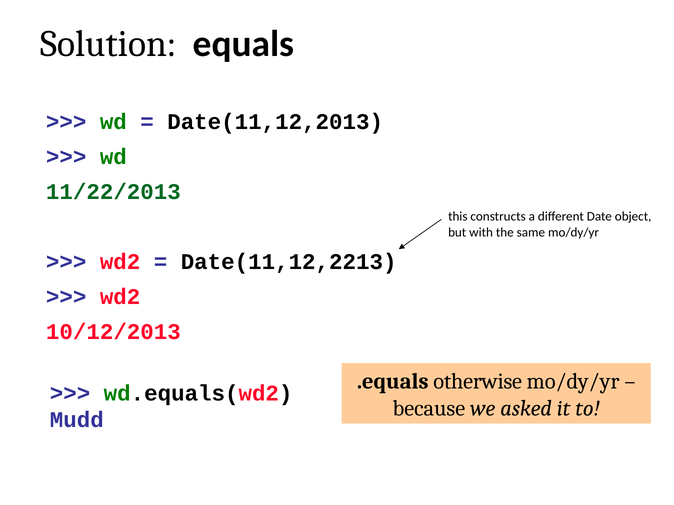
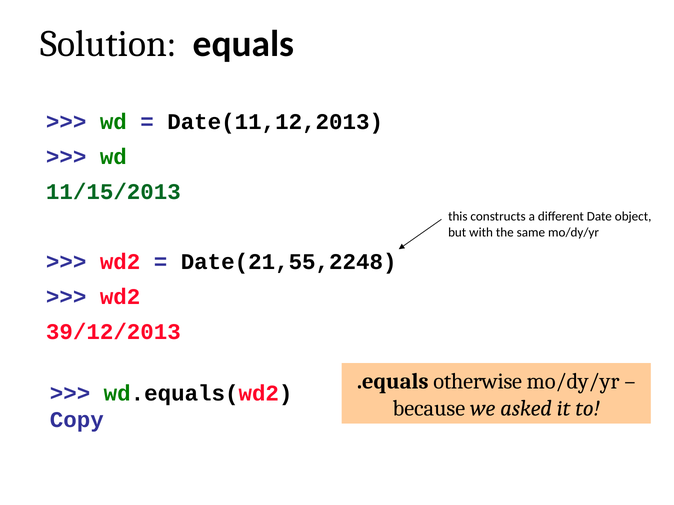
11/22/2013: 11/22/2013 -> 11/15/2013 (113, 192)
Date(11,12,2213: Date(11,12,2213 -> Date(21,55,2248 (289, 262)
10/12/2013: 10/12/2013 -> 39/12/2013 (113, 332)
Mudd: Mudd -> Copy (77, 420)
